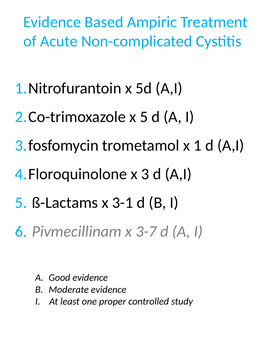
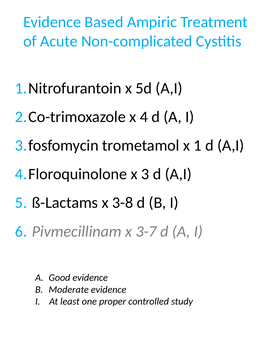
x 5: 5 -> 4 (144, 117)
3-1: 3-1 -> 3-8 (123, 203)
